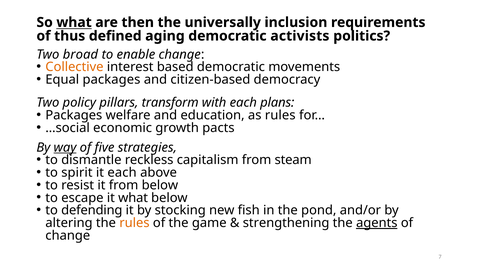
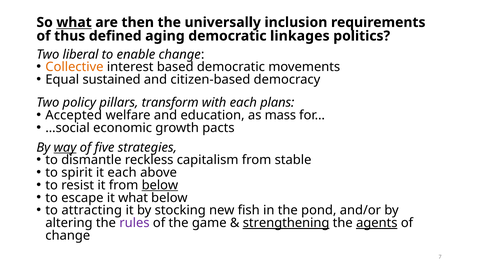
activists: activists -> linkages (300, 36)
broad: broad -> liberal (81, 54)
Equal packages: packages -> sustained (112, 80)
Packages: Packages -> Accepted (74, 115)
as rules: rules -> mass (280, 115)
steam: steam -> stable (293, 160)
below underline: none -> present (160, 185)
defending: defending -> attracting (92, 210)
rules colour: orange -> purple (134, 223)
strengthening underline: none -> present (286, 223)
